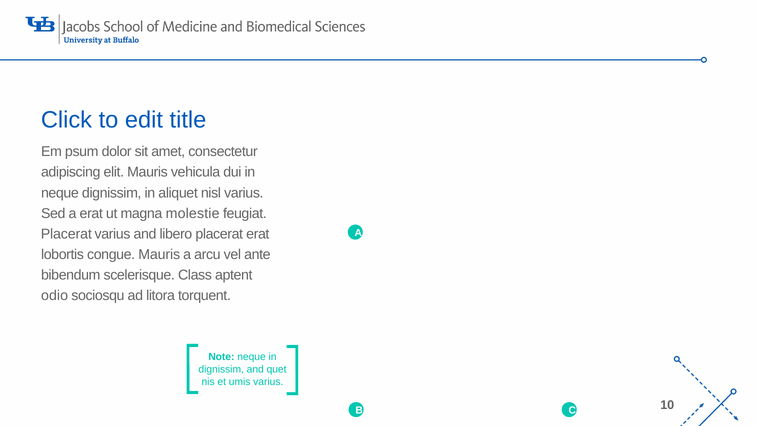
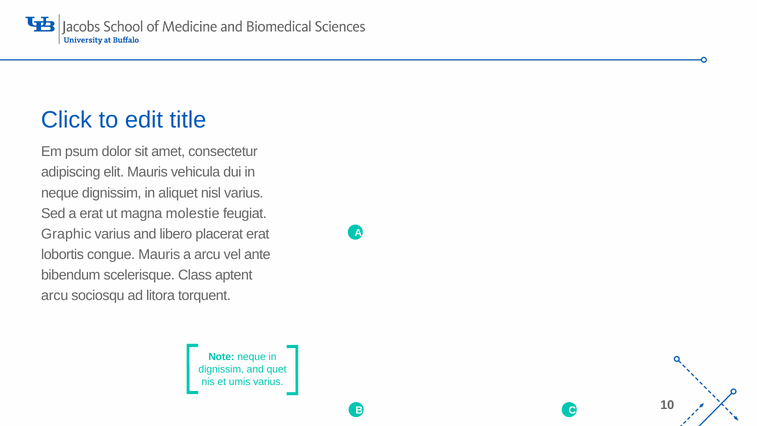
Placerat: Placerat -> Graphic (66, 234)
odio: odio -> arcu (55, 295)
